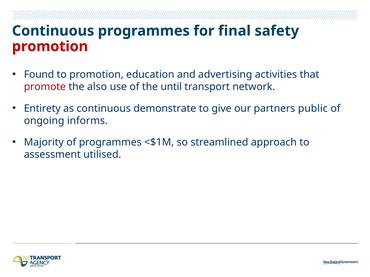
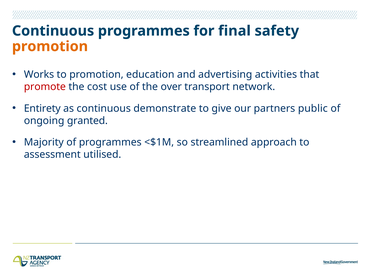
promotion colour: red -> orange (50, 46)
Found: Found -> Works (39, 75)
also: also -> cost (97, 87)
until: until -> over (171, 87)
informs: informs -> granted (87, 121)
